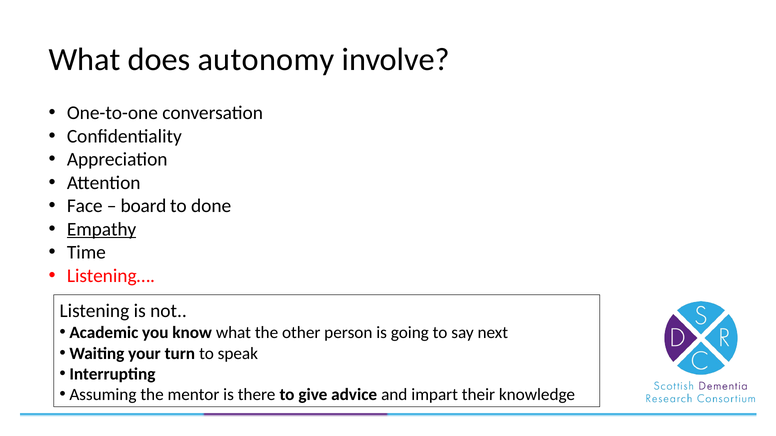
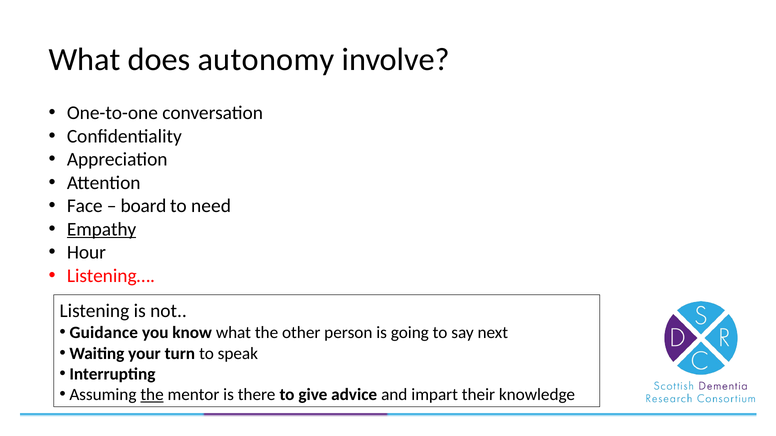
done: done -> need (211, 206)
Time: Time -> Hour (86, 253)
Academic: Academic -> Guidance (104, 333)
the underline: none -> present (152, 395)
